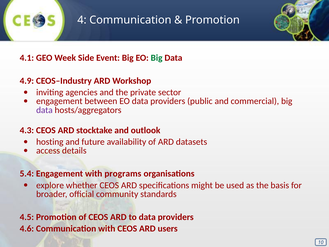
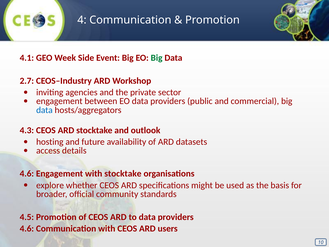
4.9: 4.9 -> 2.7 (27, 81)
data colour: purple -> blue (44, 110)
5.4: 5.4 -> 4.6 (27, 174)
with programs: programs -> stocktake (123, 174)
